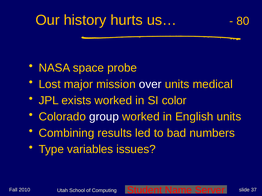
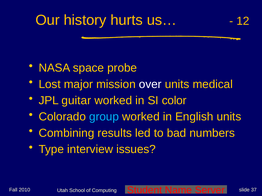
80: 80 -> 12 (243, 21)
exists: exists -> guitar (76, 101)
group colour: white -> light blue (104, 117)
variables: variables -> interview (90, 150)
